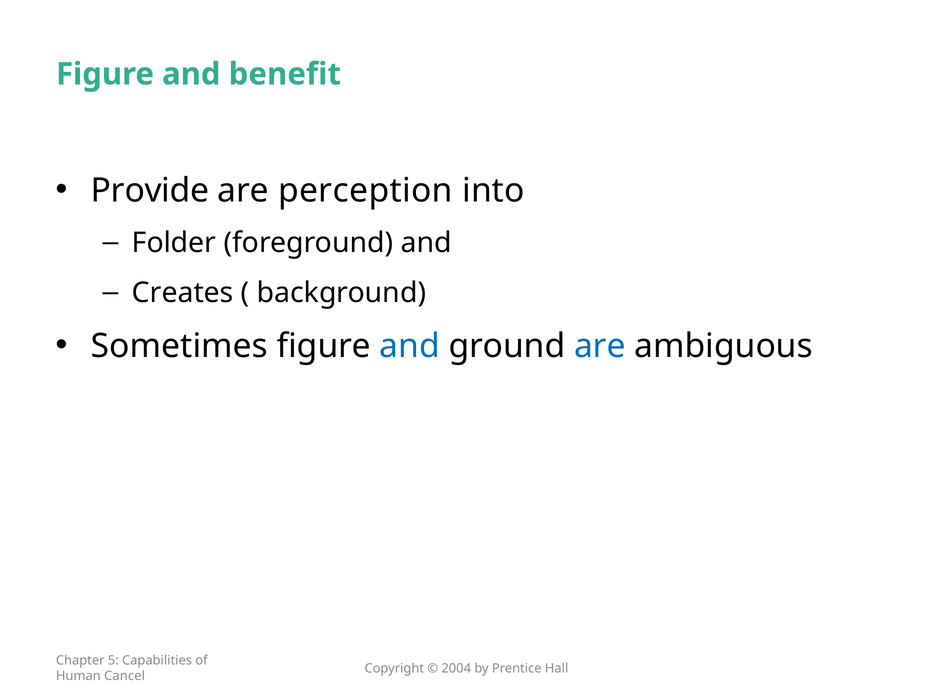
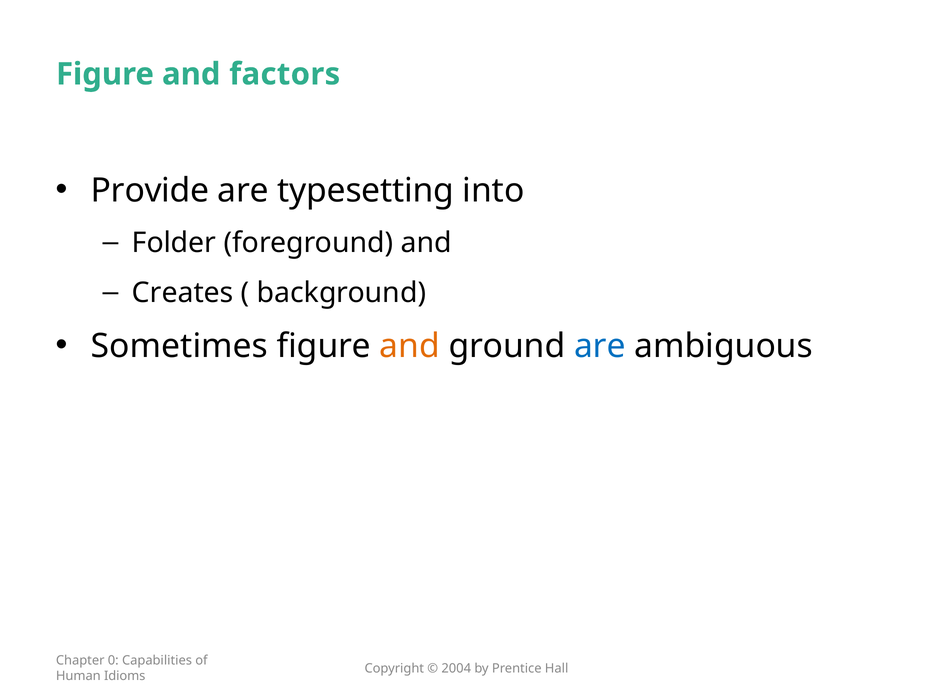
benefit: benefit -> factors (285, 74)
perception: perception -> typesetting (366, 191)
and colour: blue -> orange (410, 346)
5: 5 -> 0 (113, 660)
Cancel: Cancel -> Idioms (125, 676)
